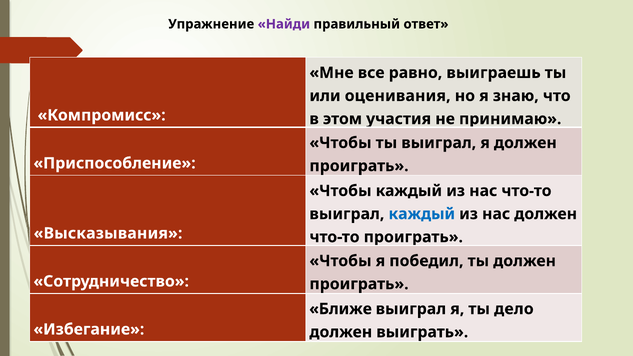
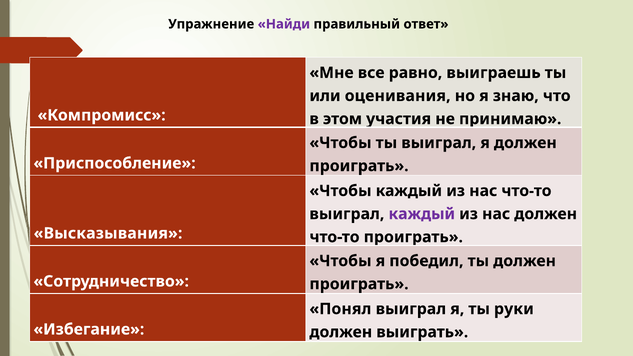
каждый colour: blue -> purple (422, 214)
Ближе: Ближе -> Понял (340, 309)
дело: дело -> руки (514, 309)
